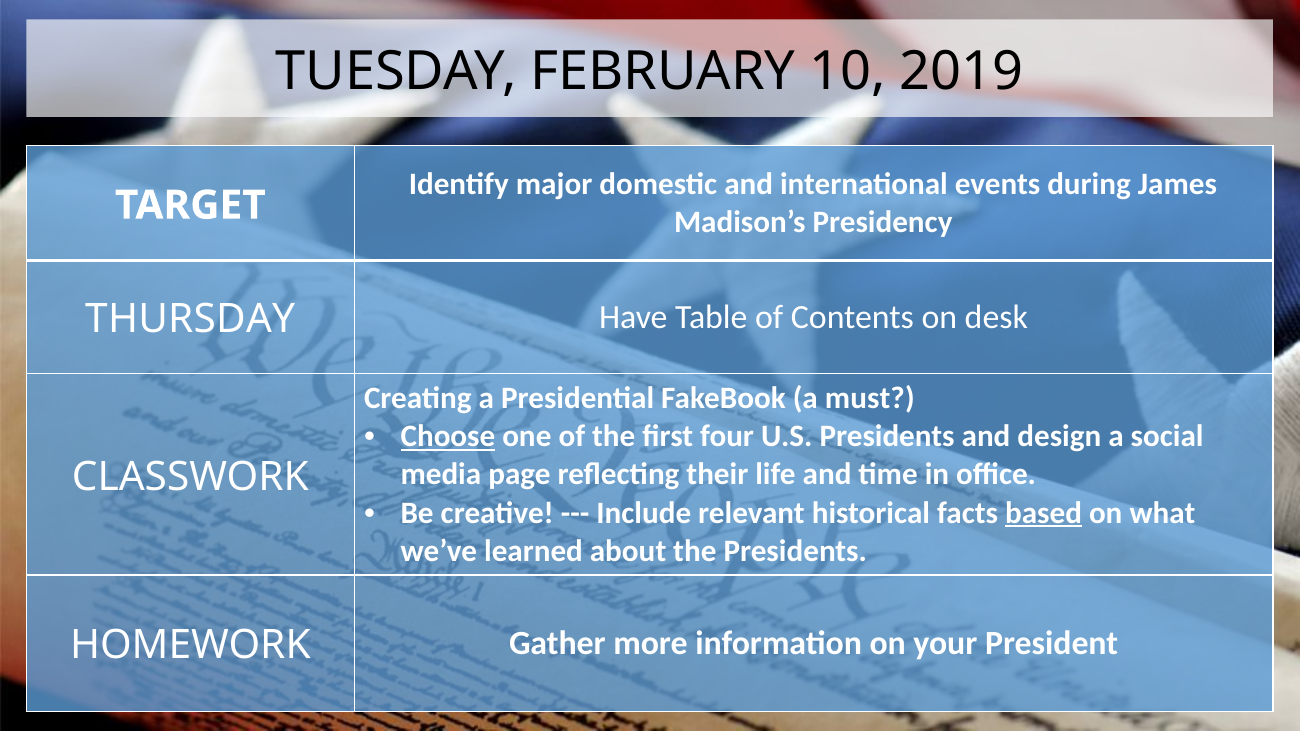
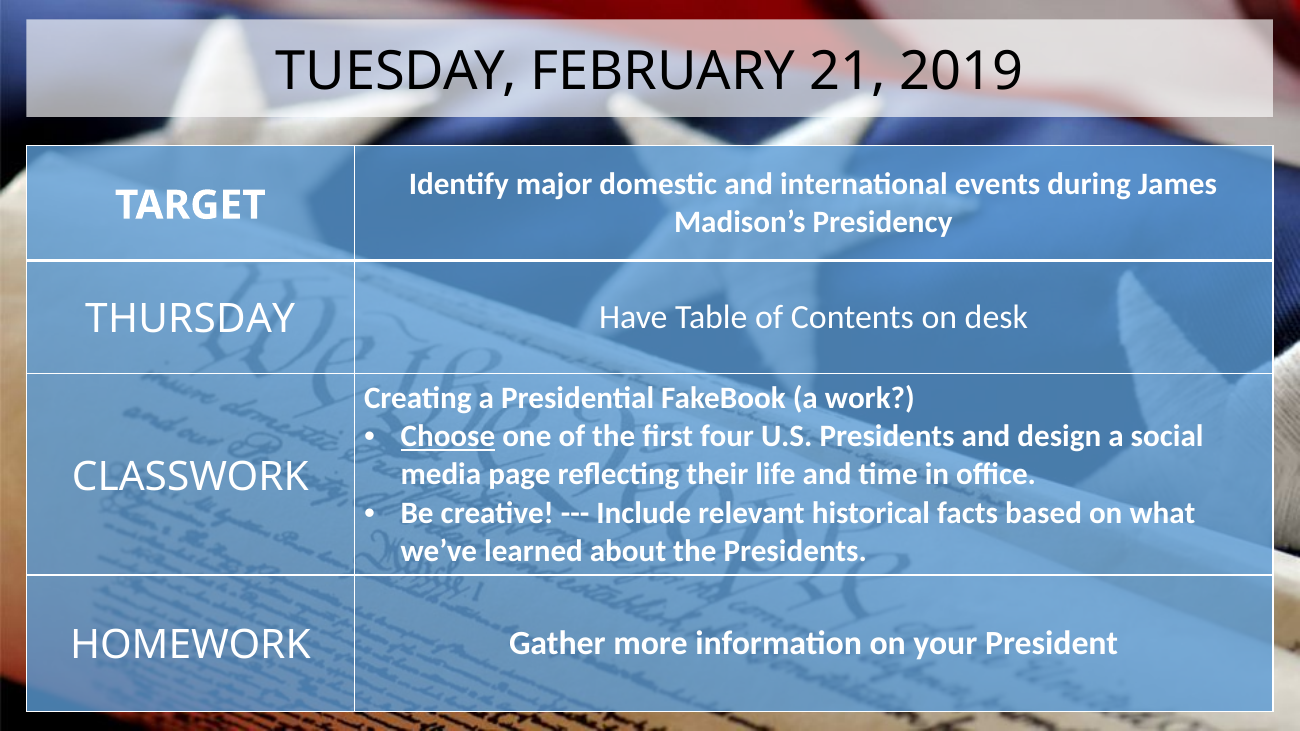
10: 10 -> 21 (848, 72)
must: must -> work (870, 398)
based underline: present -> none (1044, 513)
